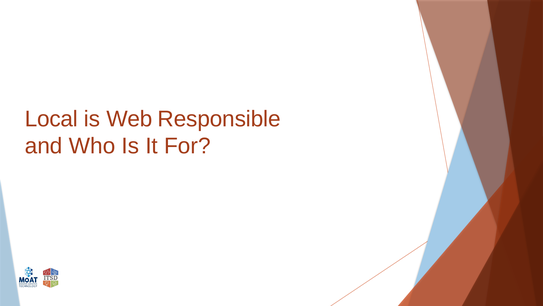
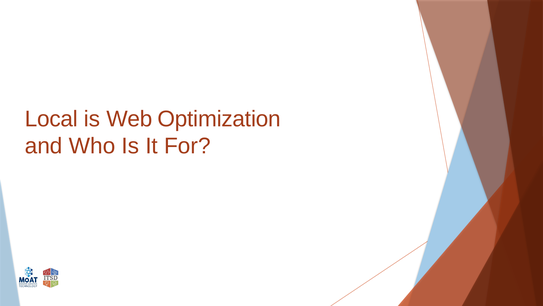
Responsible: Responsible -> Optimization (219, 119)
